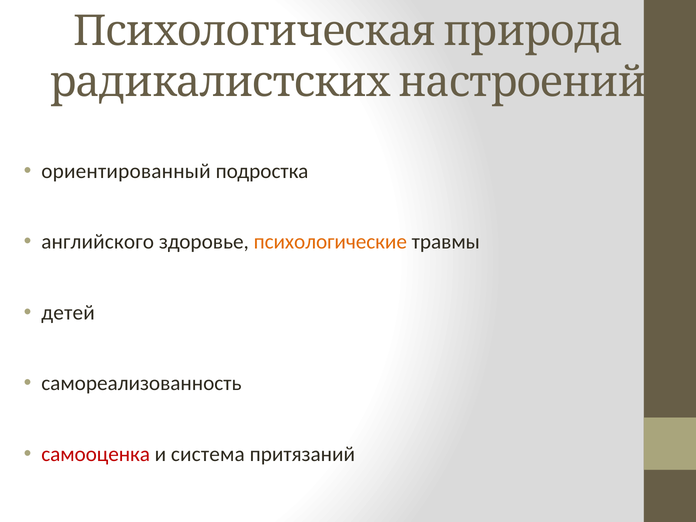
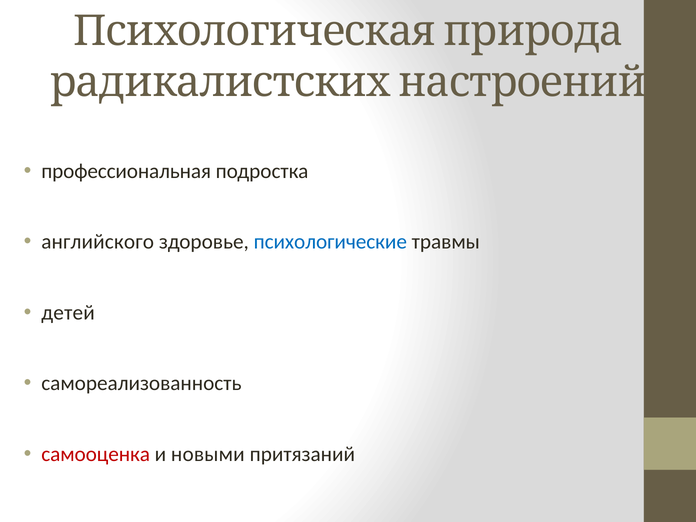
ориентированный: ориентированный -> профессиональная (126, 171)
психологические colour: orange -> blue (330, 242)
система: система -> новыми (208, 454)
